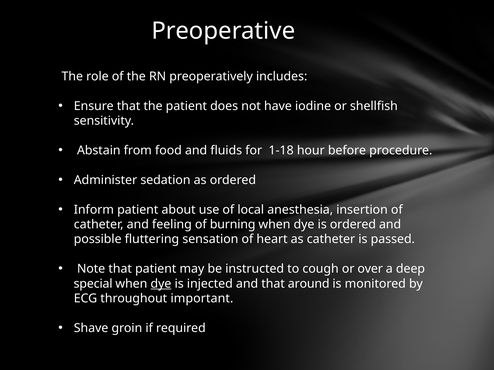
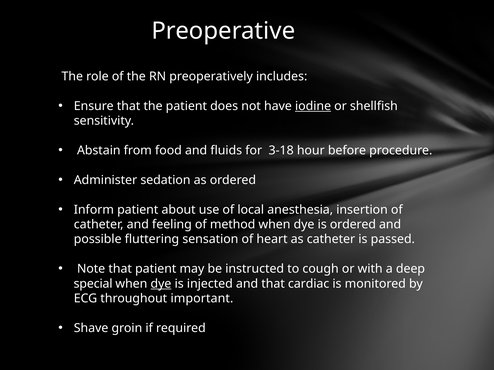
iodine underline: none -> present (313, 106)
1-18: 1-18 -> 3-18 (281, 151)
burning: burning -> method (233, 225)
over: over -> with (370, 269)
around: around -> cardiac (309, 284)
